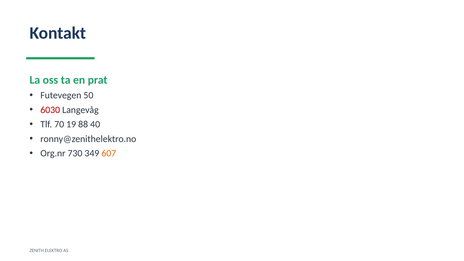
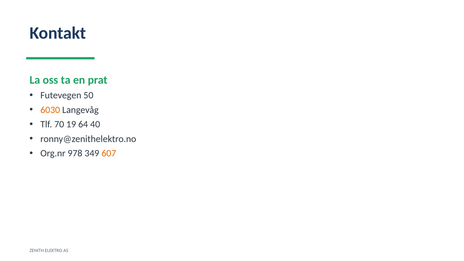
6030 colour: red -> orange (50, 110)
88: 88 -> 64 (83, 124)
730: 730 -> 978 (75, 153)
